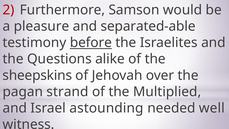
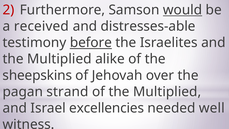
would underline: none -> present (183, 10)
pleasure: pleasure -> received (41, 26)
separated-able: separated-able -> distresses-able (148, 26)
Questions: Questions -> Multiplied (59, 59)
astounding: astounding -> excellencies (107, 108)
